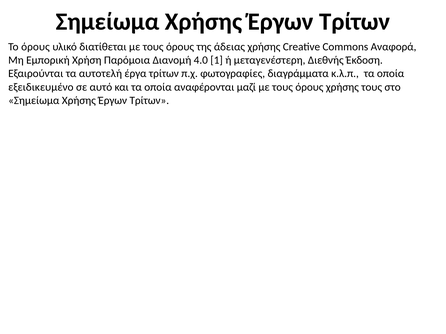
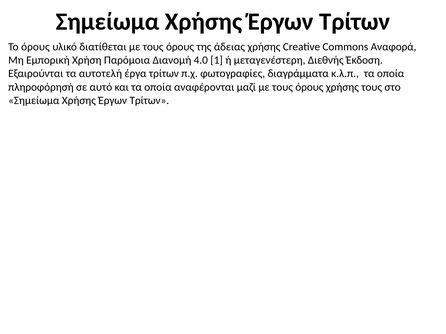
εξειδικευμένο: εξειδικευμένο -> πληροφόρησή (41, 87)
